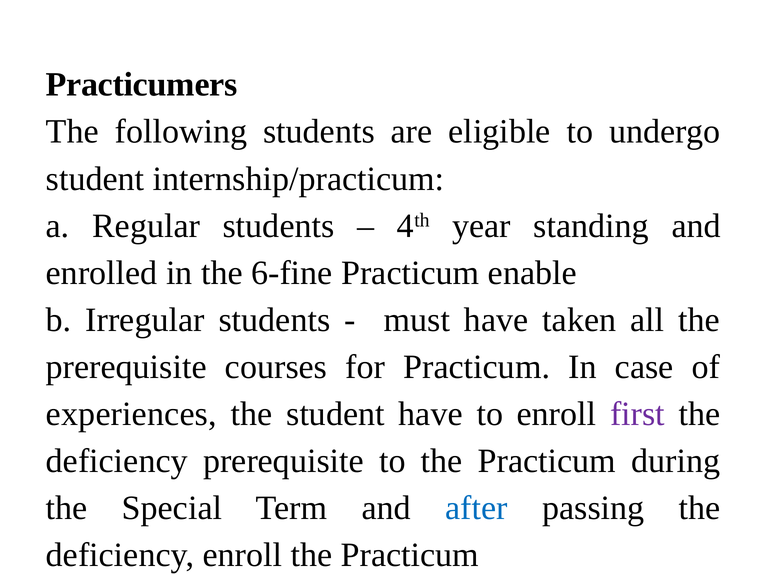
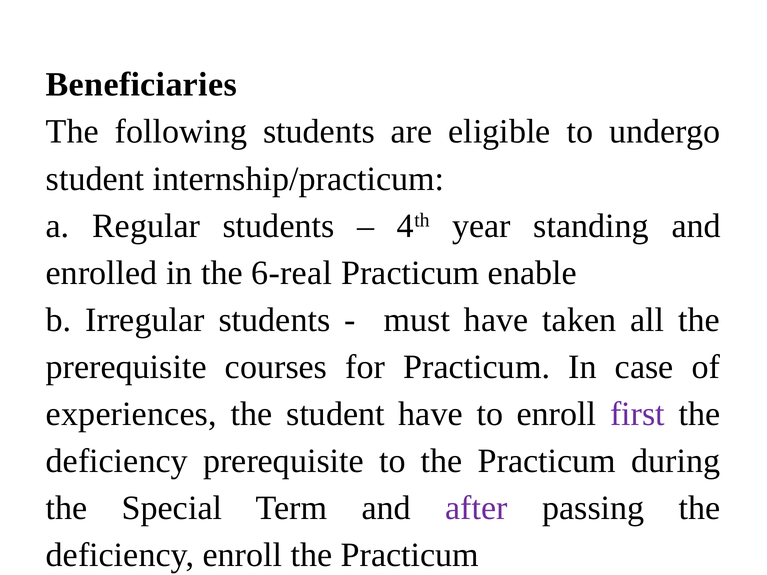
Practicumers: Practicumers -> Beneficiaries (141, 85)
6-fine: 6-fine -> 6-real (292, 273)
after colour: blue -> purple (477, 508)
